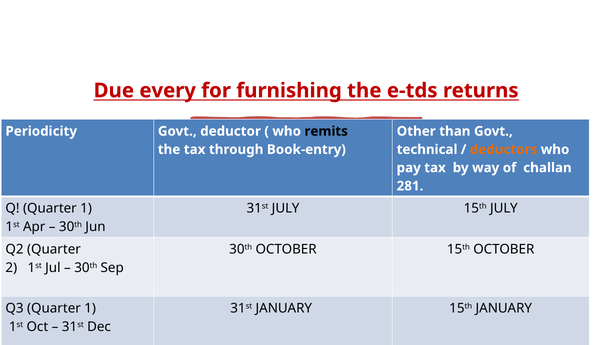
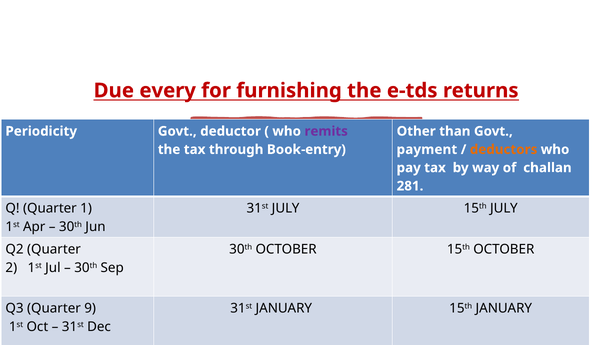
remits colour: black -> purple (326, 131)
technical: technical -> payment (427, 149)
Q3 Quarter 1: 1 -> 9 (90, 308)
